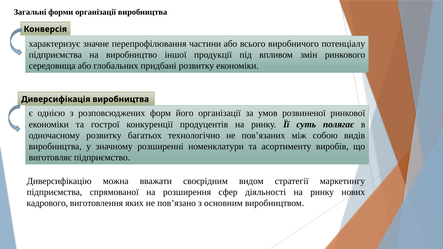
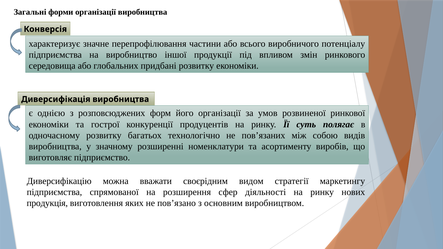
кадрового: кадрового -> продукція (47, 203)
